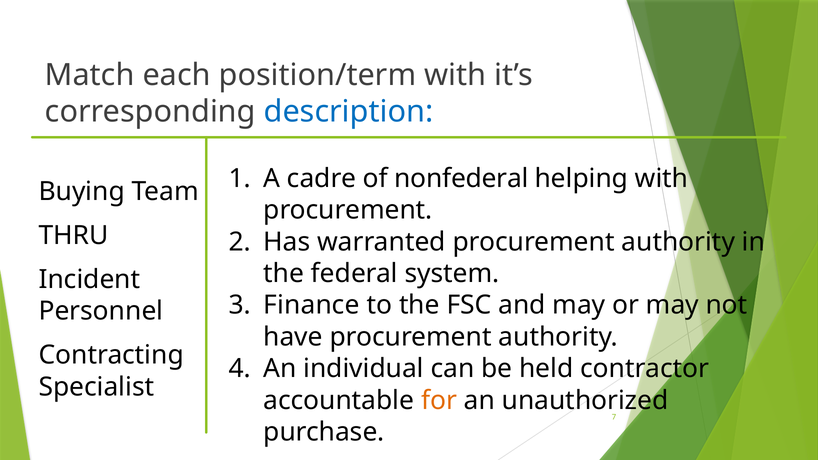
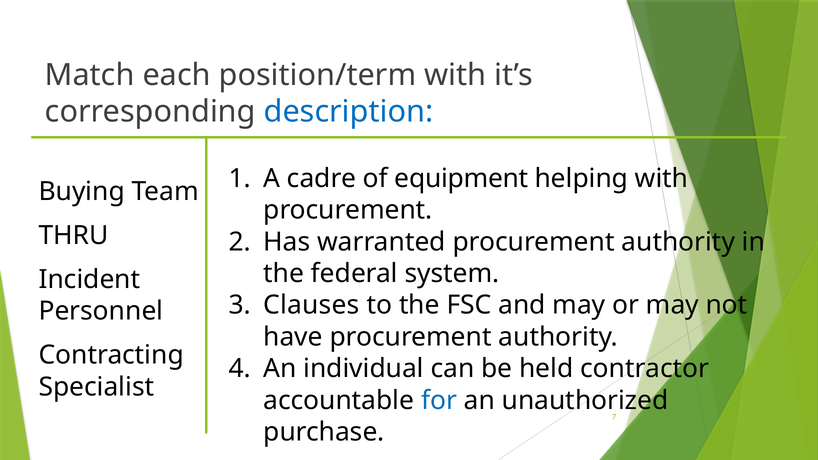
nonfederal: nonfederal -> equipment (461, 178)
Finance: Finance -> Clauses (311, 305)
for colour: orange -> blue (439, 400)
